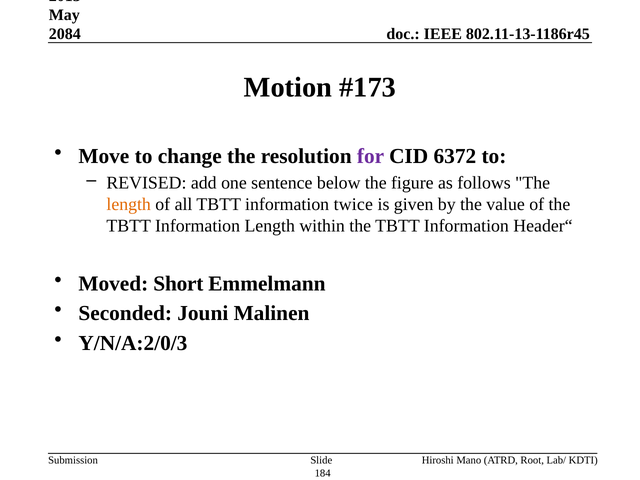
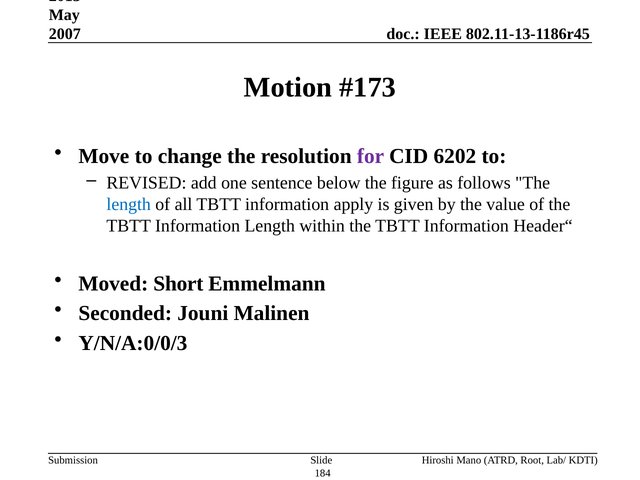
2084: 2084 -> 2007 (65, 34)
6372: 6372 -> 6202 (455, 156)
length colour: orange -> blue (129, 204)
twice: twice -> apply (353, 204)
Y/N/A:2/0/3: Y/N/A:2/0/3 -> Y/N/A:0/0/3 (133, 343)
